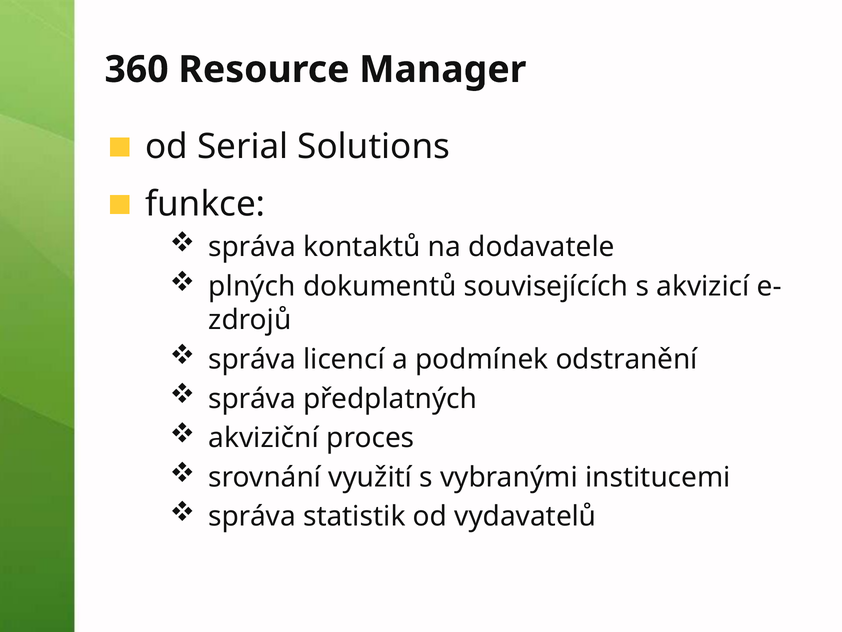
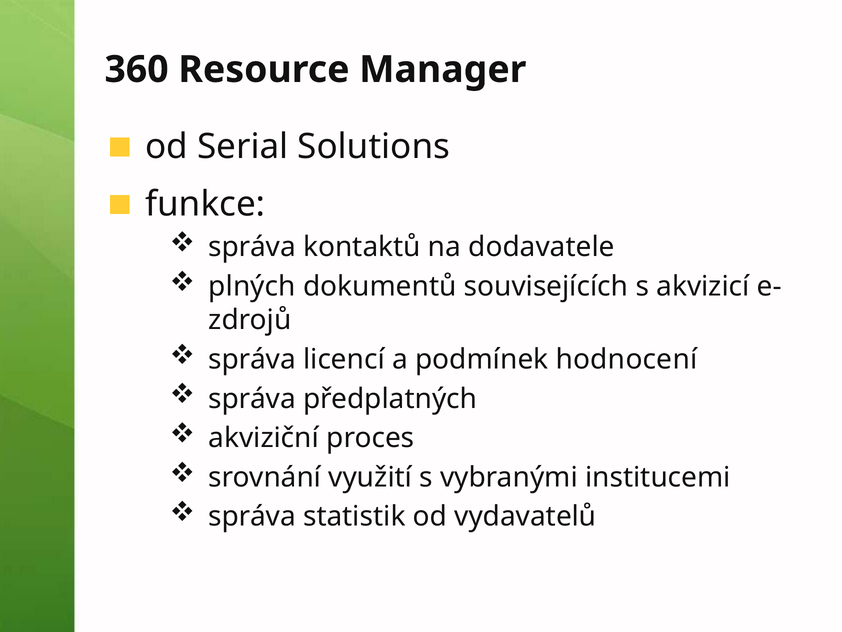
odstranění: odstranění -> hodnocení (626, 359)
